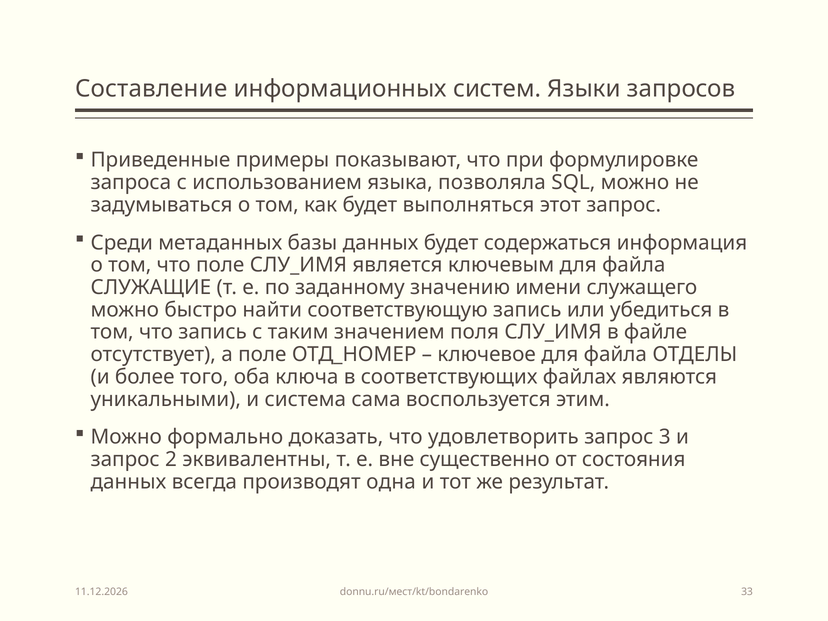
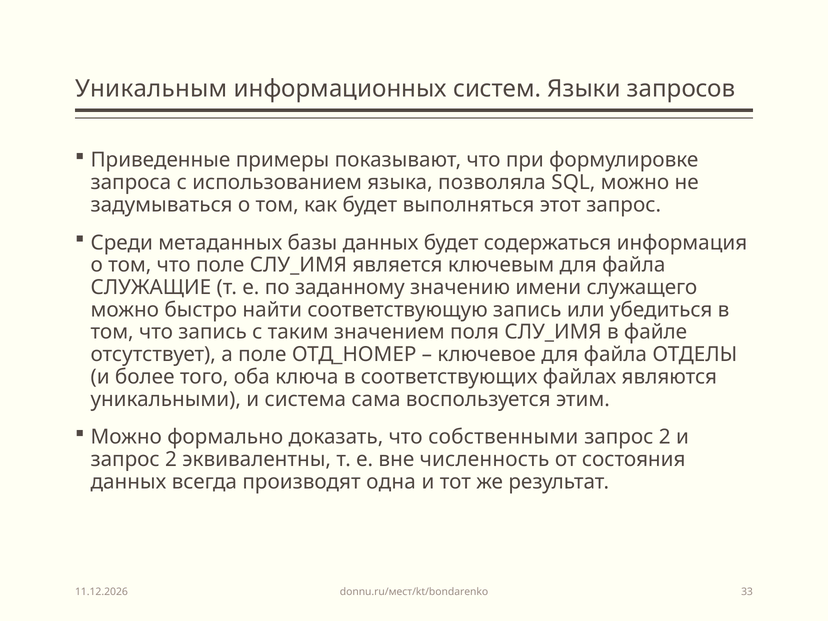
Составление: Составление -> Уникальным (151, 89)
удовлетворить: удовлетворить -> собственными (503, 437)
3: 3 -> 2 (665, 437)
существенно: существенно -> численность (484, 459)
